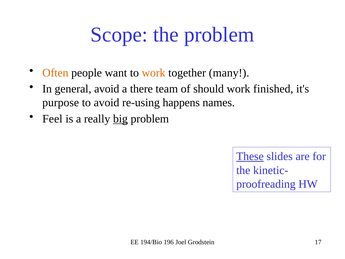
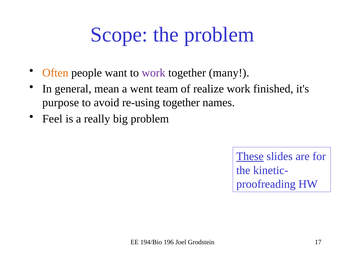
work colour: orange -> purple (154, 73)
general avoid: avoid -> mean (107, 89)
there: there -> went (141, 89)
should: should -> realize (209, 89)
re-using happens: happens -> together (181, 103)
big underline: present -> none (120, 119)
